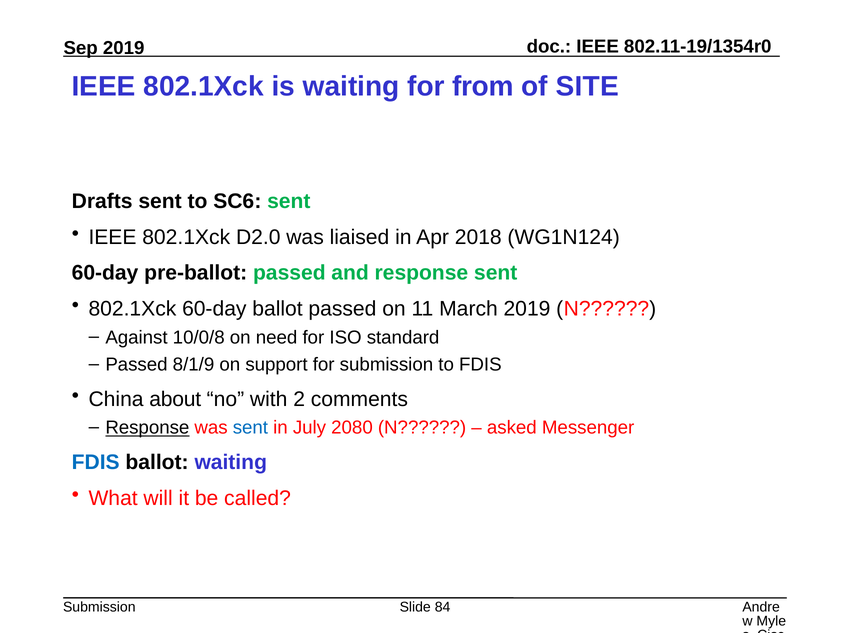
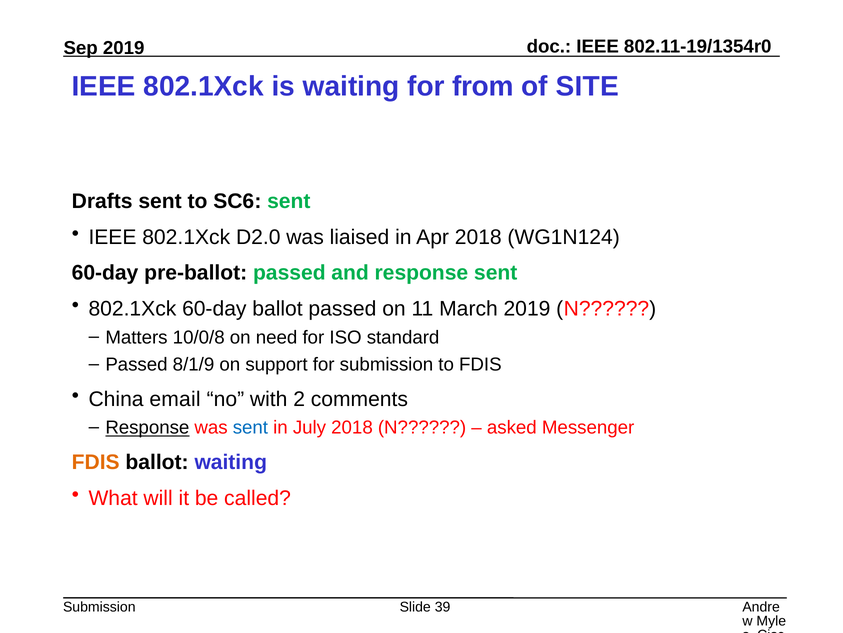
Against: Against -> Matters (136, 337)
about: about -> email (175, 399)
July 2080: 2080 -> 2018 (352, 427)
FDIS colour: blue -> orange (96, 462)
84: 84 -> 39 (443, 606)
